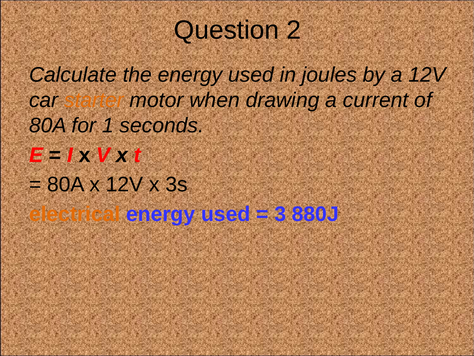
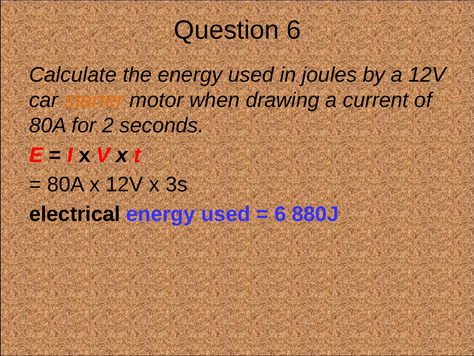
Question 2: 2 -> 6 (294, 30)
1: 1 -> 2 (108, 125)
electrical colour: orange -> black (75, 214)
3: 3 -> 6 (280, 214)
